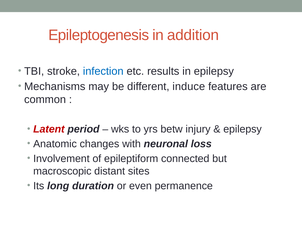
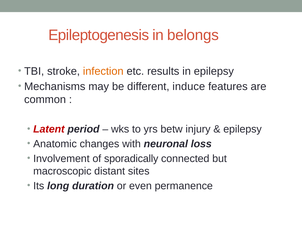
addition: addition -> belongs (193, 35)
infection colour: blue -> orange (103, 71)
epileptiform: epileptiform -> sporadically (131, 158)
